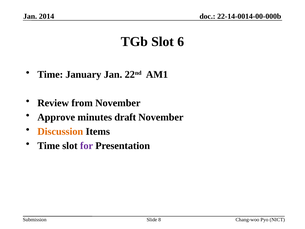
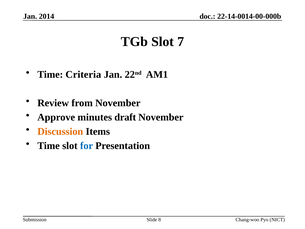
6: 6 -> 7 (181, 42)
January: January -> Criteria (83, 74)
for colour: purple -> blue (87, 146)
